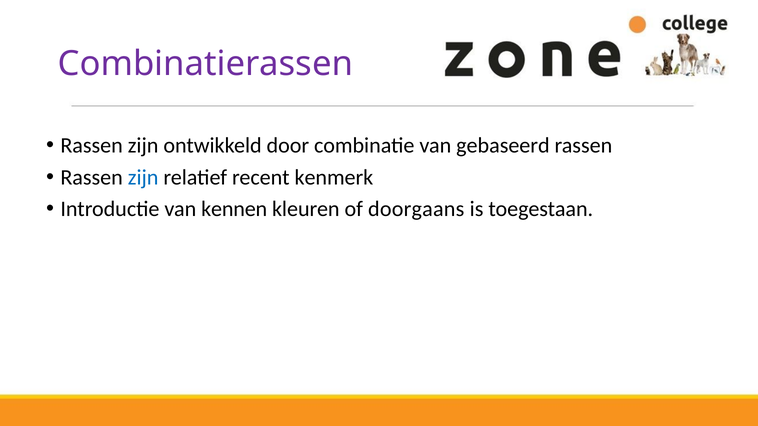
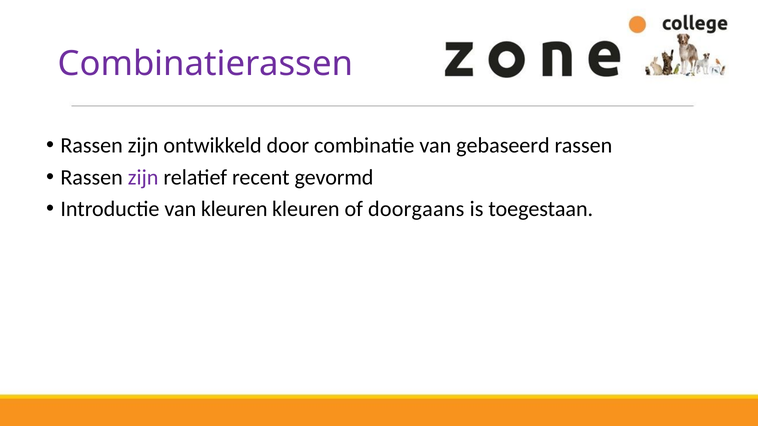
zijn colour: blue -> purple (143, 177)
kenmerk: kenmerk -> gevormd (334, 177)
van kennen: kennen -> kleuren (234, 209)
